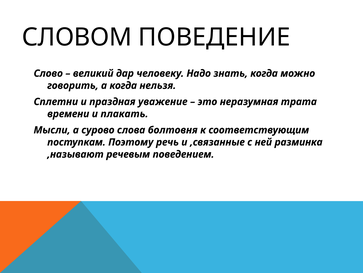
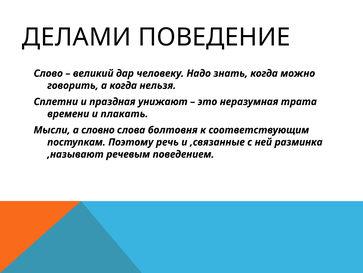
СЛОВОМ: СЛОВОМ -> ДЕЛАМИ (77, 37)
уважение: уважение -> унижают (163, 101)
сурово: сурово -> словно (98, 130)
